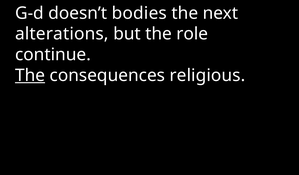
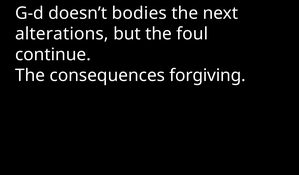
role: role -> foul (192, 34)
The underline: present -> none (30, 75)
religious: religious -> forgiving (208, 75)
